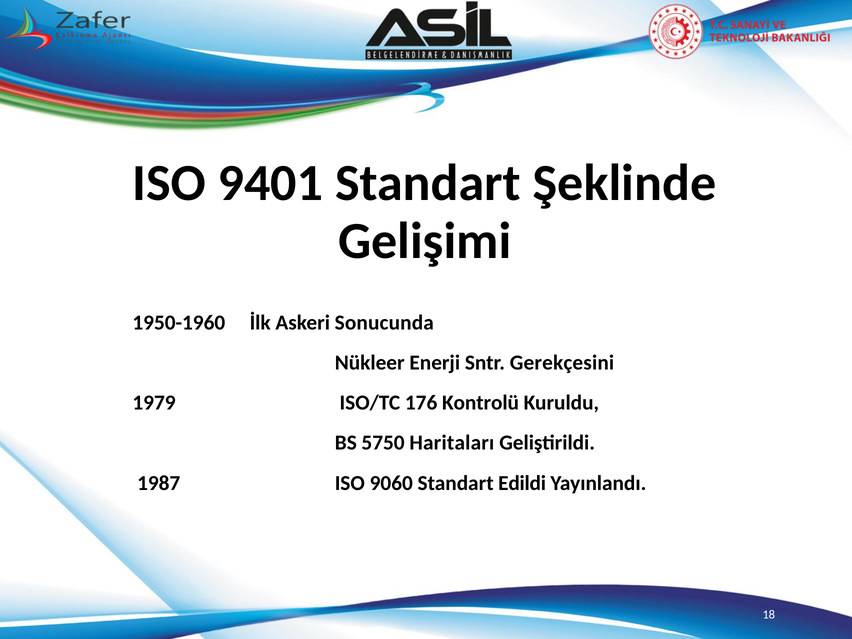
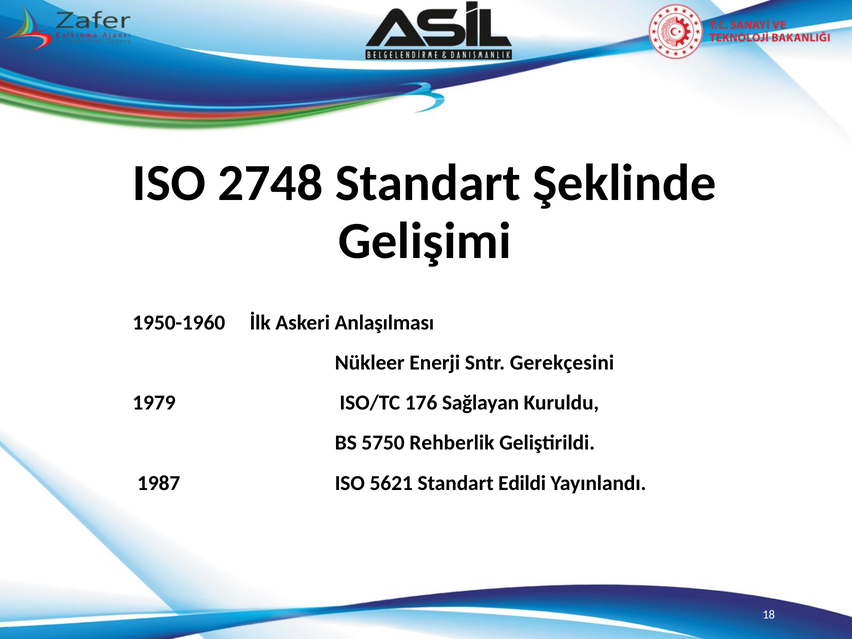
9401: 9401 -> 2748 (270, 183)
Sonucunda: Sonucunda -> Anlaşılması (384, 323)
Kontrolü: Kontrolü -> Sağlayan (481, 403)
Haritaları: Haritaları -> Rehberlik (452, 443)
9060: 9060 -> 5621 (391, 483)
